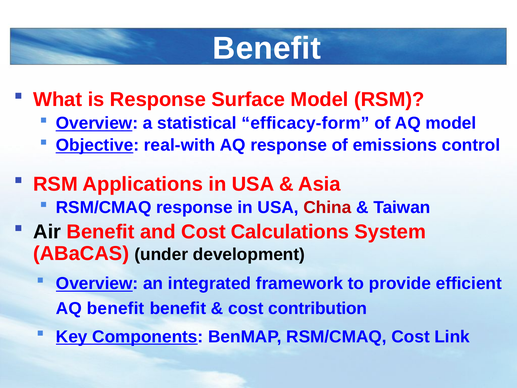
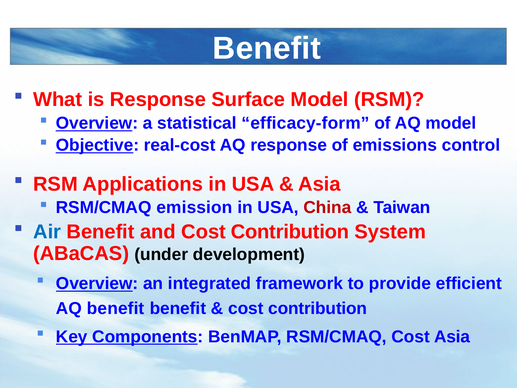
real-with: real-with -> real-cost (180, 145)
RSM/CMAQ response: response -> emission (194, 207)
Air colour: black -> blue (47, 232)
and Cost Calculations: Calculations -> Contribution (290, 232)
Cost Link: Link -> Asia (452, 336)
